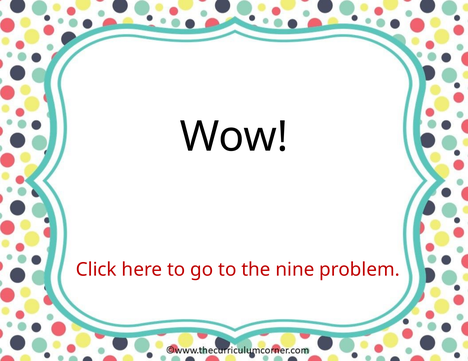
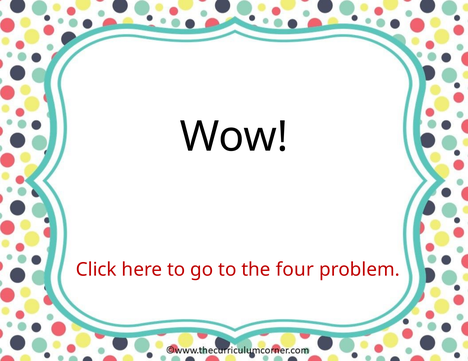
nine: nine -> four (295, 270)
